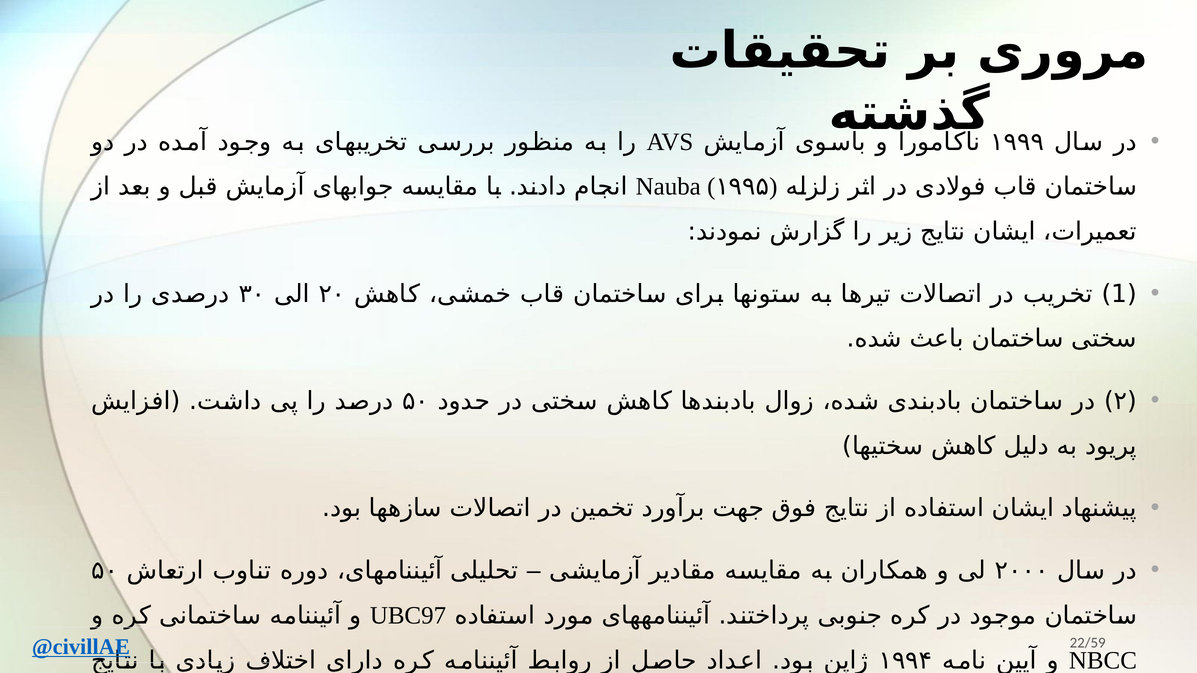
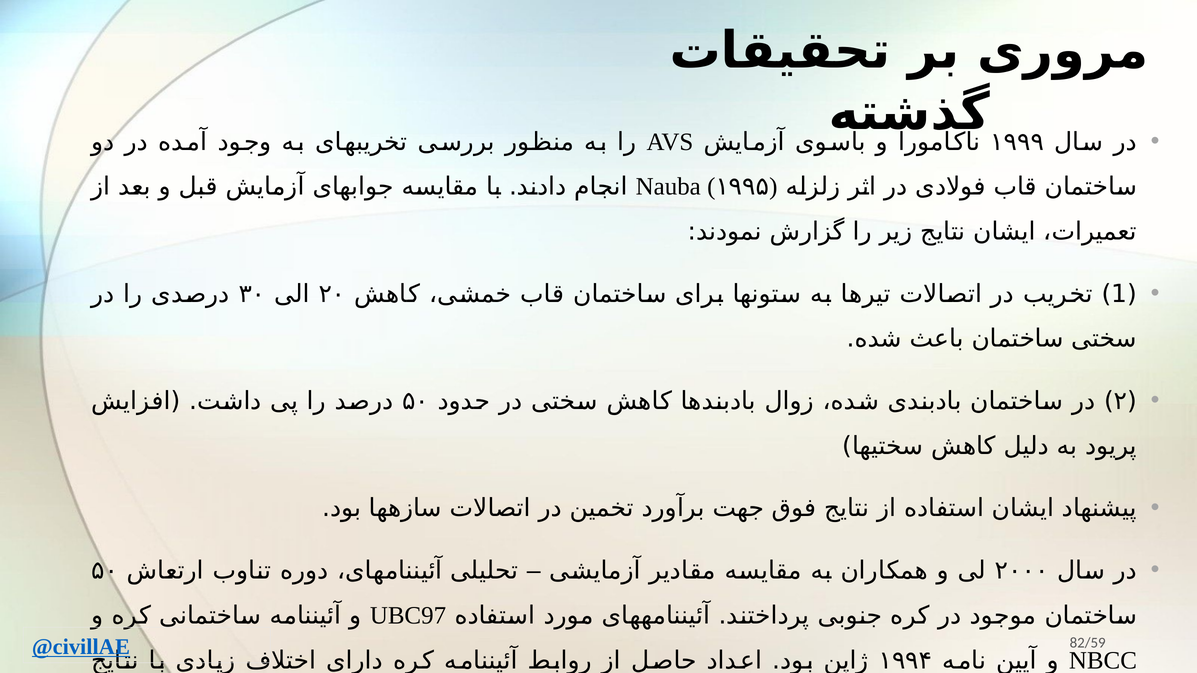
22/59: 22/59 -> 82/59 (1088, 643)
